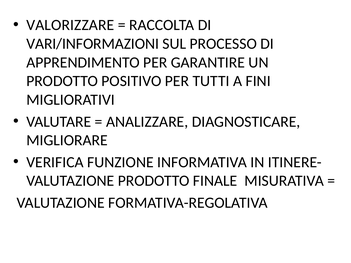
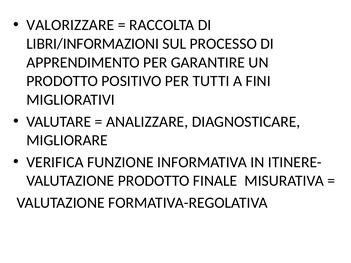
VARI/INFORMAZIONI: VARI/INFORMAZIONI -> LIBRI/INFORMAZIONI (93, 44)
